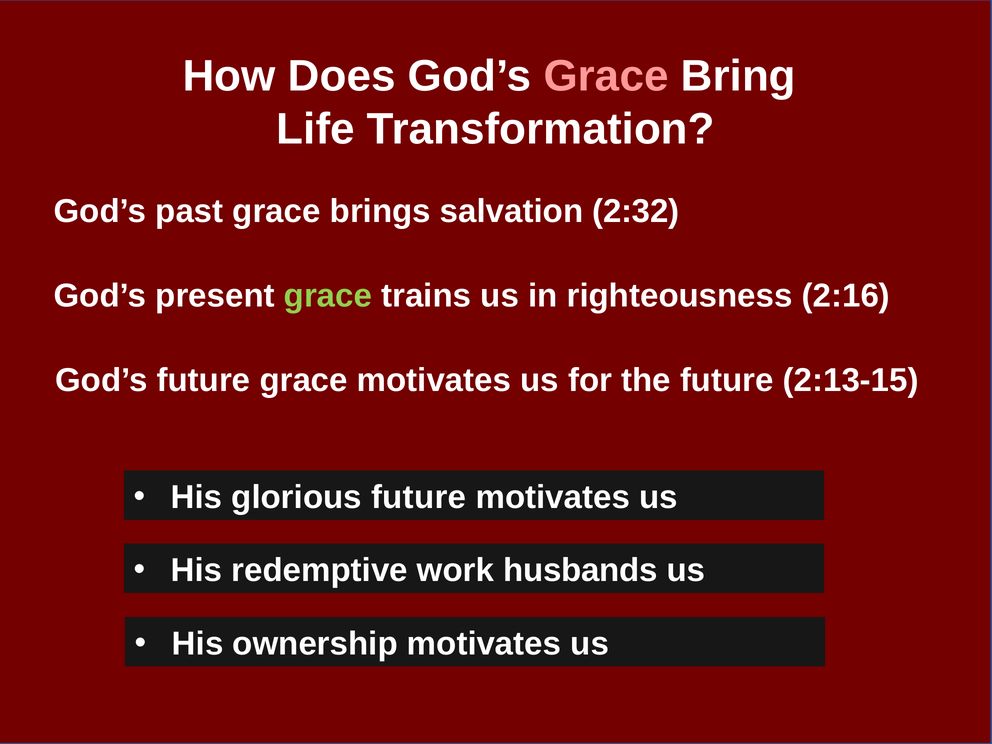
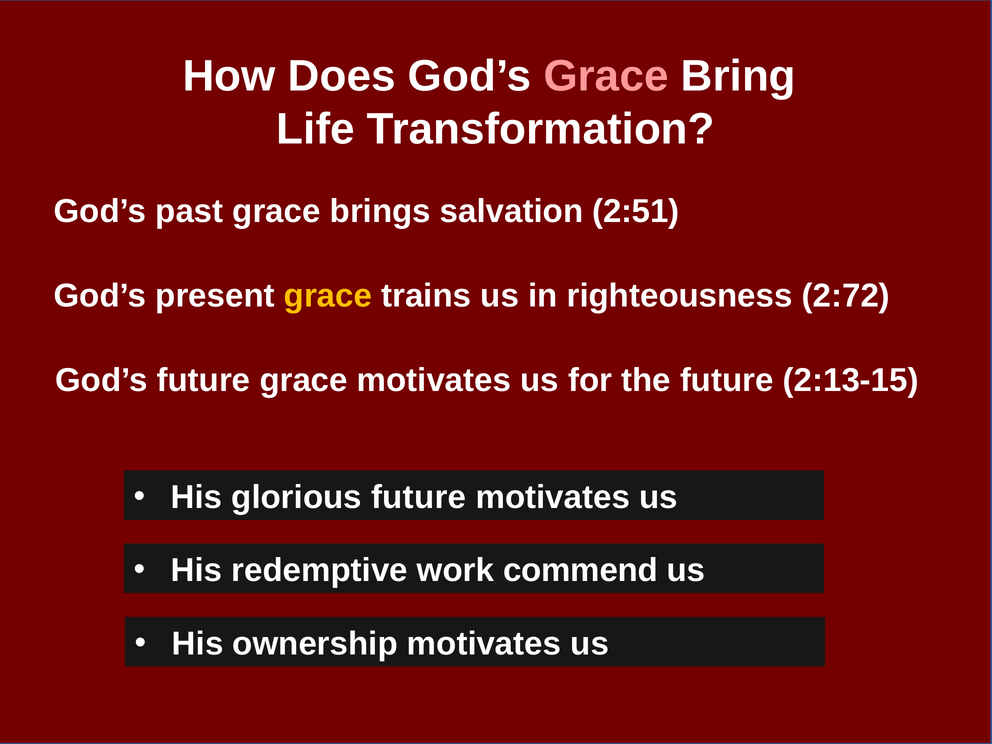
2:32: 2:32 -> 2:51 (636, 212)
grace colour: light green -> yellow (328, 296)
2:16: 2:16 -> 2:72 (846, 296)
husbands: husbands -> commend (581, 571)
